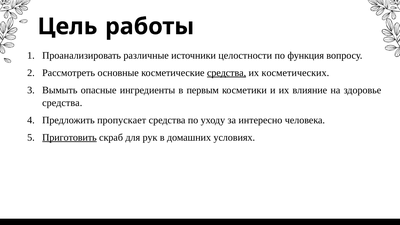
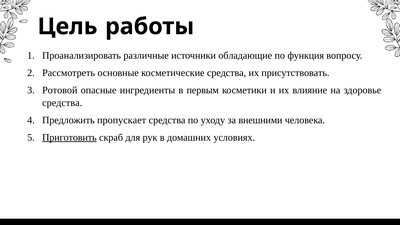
целостности: целостности -> обладающие (245, 56)
средства underline: present -> none (227, 73)
косметических: косметических -> присутствовать (295, 73)
Вымыть: Вымыть -> Ротовой (60, 90)
интересно: интересно -> внешними (260, 120)
